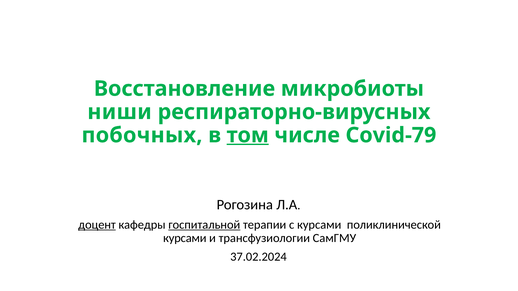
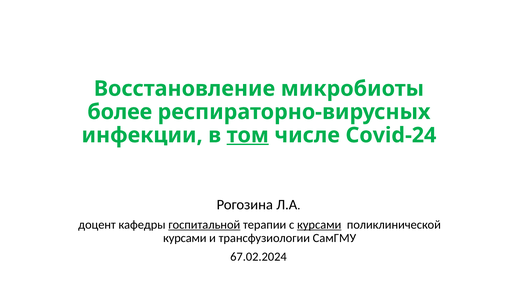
ниши: ниши -> более (120, 112)
побочных: побочных -> инфекции (142, 135)
Covid-79: Covid-79 -> Covid-24 (391, 135)
доцент underline: present -> none (97, 225)
курсами underline: none -> present (319, 225)
37.02.2024: 37.02.2024 -> 67.02.2024 (258, 257)
